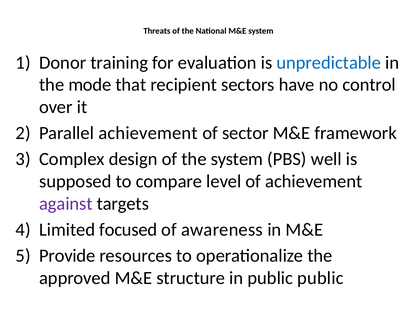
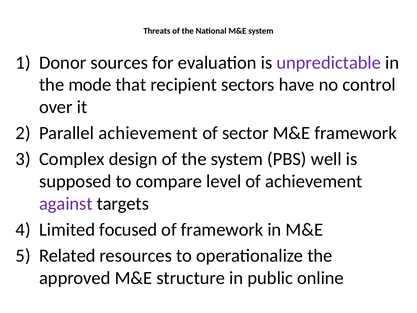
training: training -> sources (119, 63)
unpredictable colour: blue -> purple (329, 63)
of awareness: awareness -> framework (222, 229)
Provide: Provide -> Related (67, 255)
public public: public -> online (321, 278)
